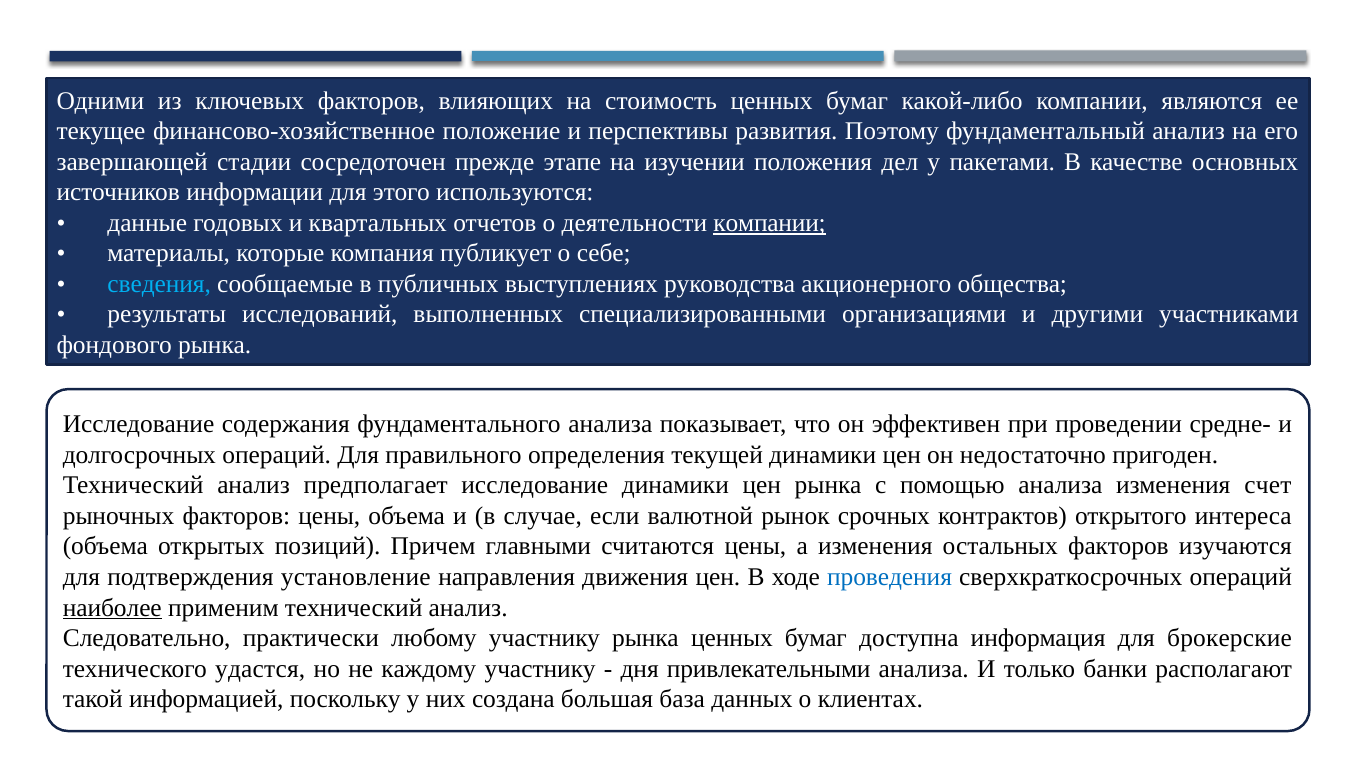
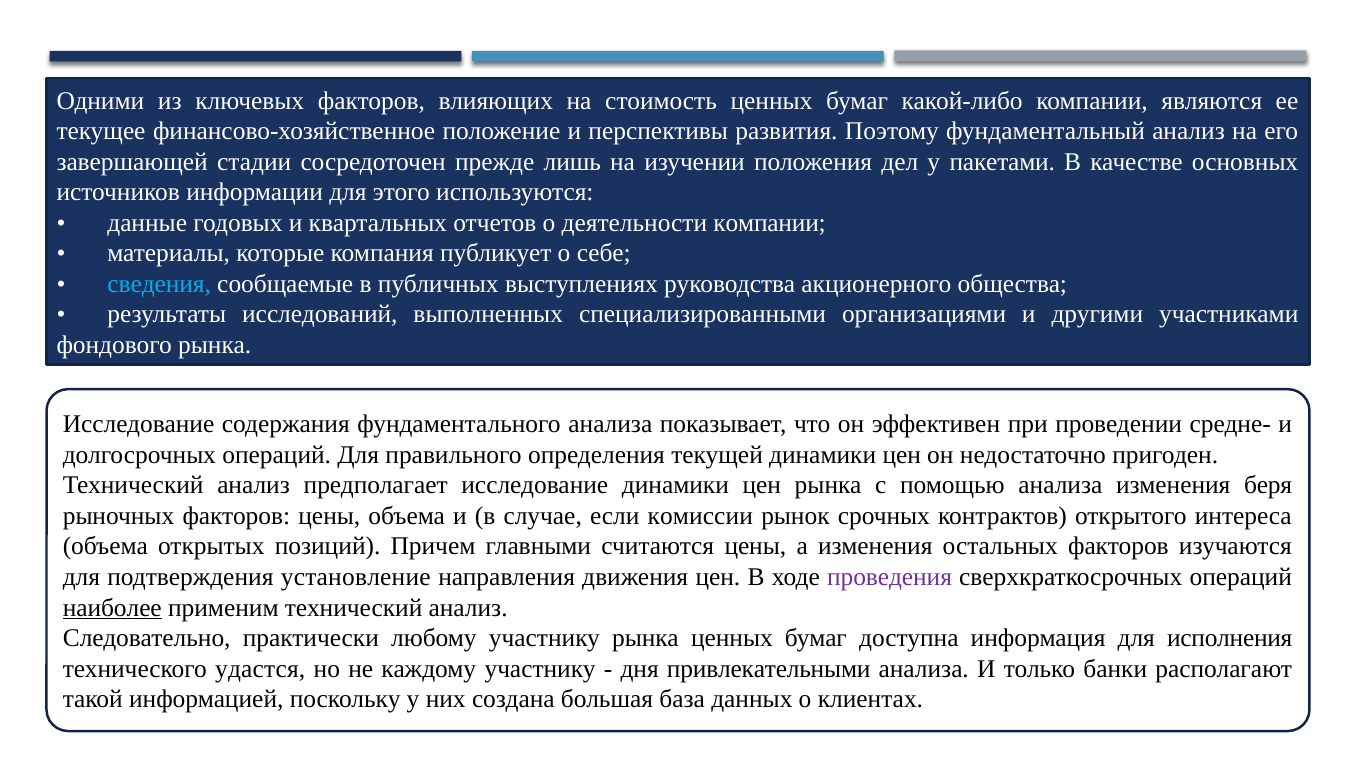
этапе: этапе -> лишь (572, 162)
компании underline: present -> none (770, 223)
счет: счет -> беря (1268, 485)
валютной: валютной -> комиссии (700, 516)
проведения colour: blue -> purple (889, 577)
брокерские: брокерские -> исполнения (1230, 638)
